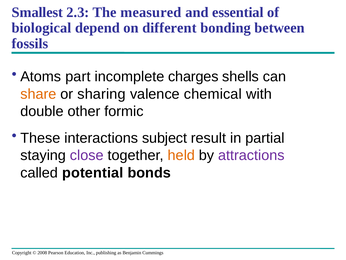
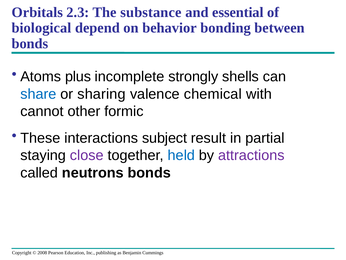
Smallest: Smallest -> Orbitals (37, 12)
measured: measured -> substance (151, 12)
different: different -> behavior (169, 28)
fossils: fossils -> bonds (30, 43)
part: part -> plus (78, 77)
charges: charges -> strongly (193, 77)
share colour: orange -> blue (38, 94)
double: double -> cannot (42, 111)
held colour: orange -> blue (181, 155)
potential: potential -> neutrons (93, 172)
